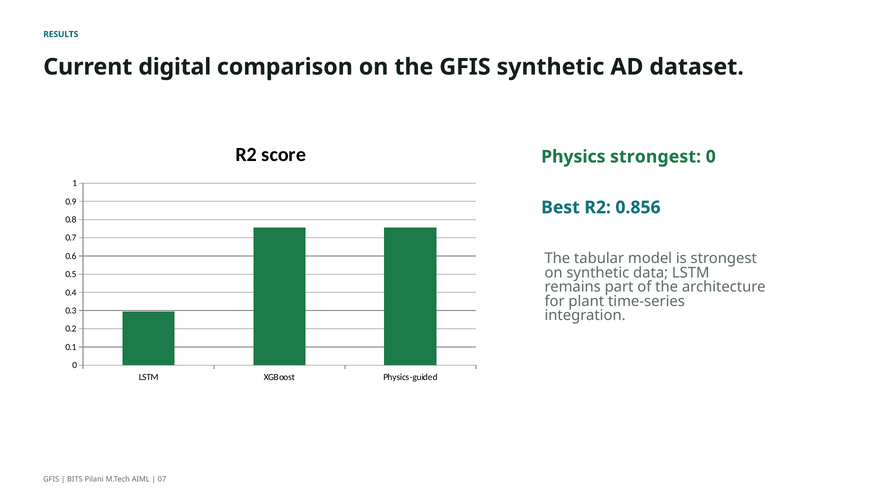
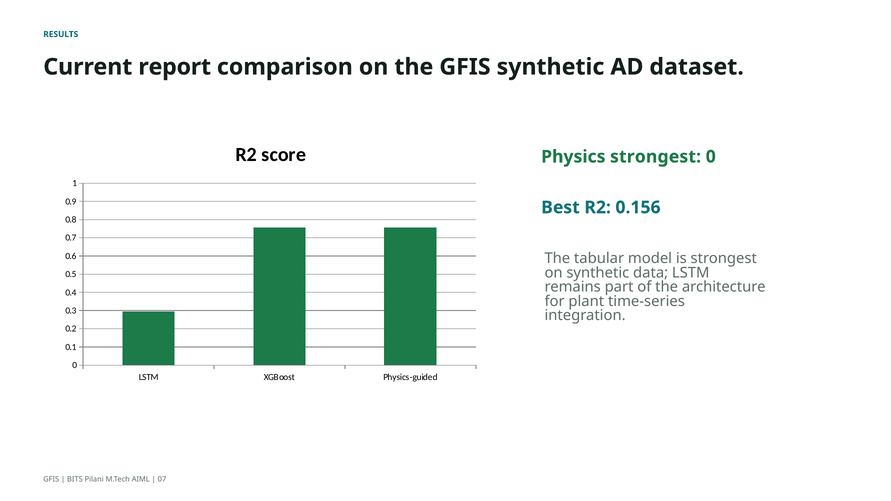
digital: digital -> report (175, 67)
0.856: 0.856 -> 0.156 (638, 208)
